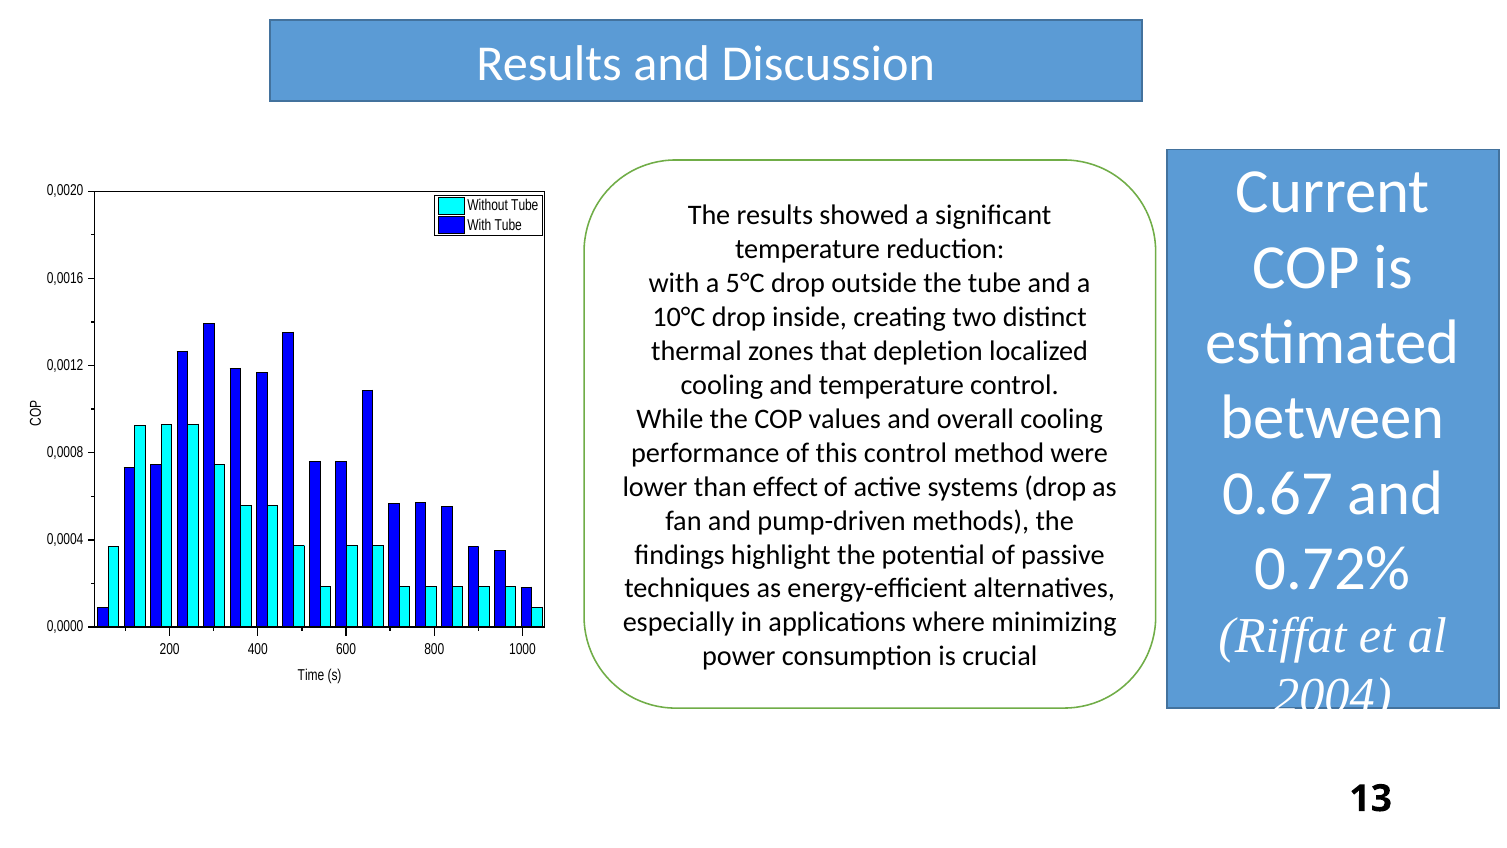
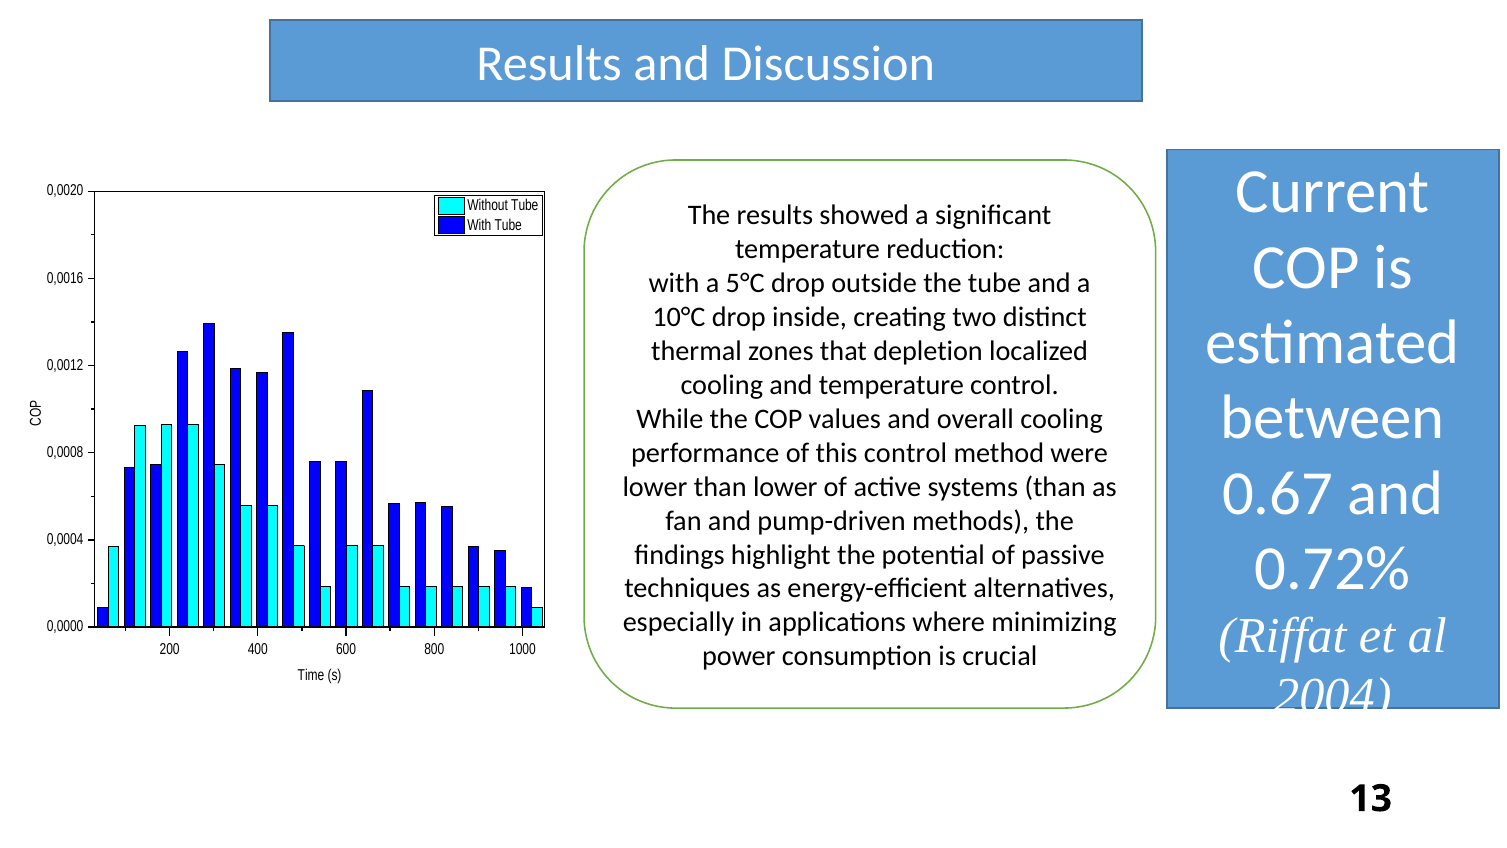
than effect: effect -> lower (785, 487)
systems drop: drop -> than (1055, 487)
